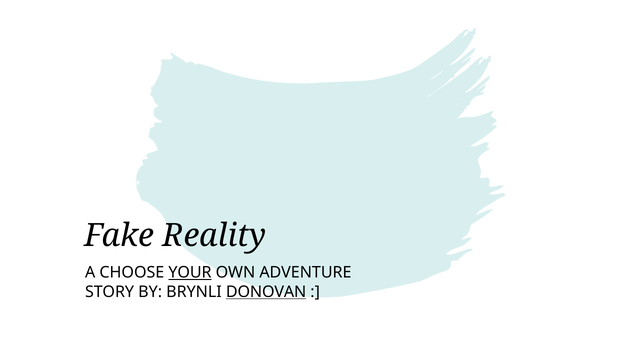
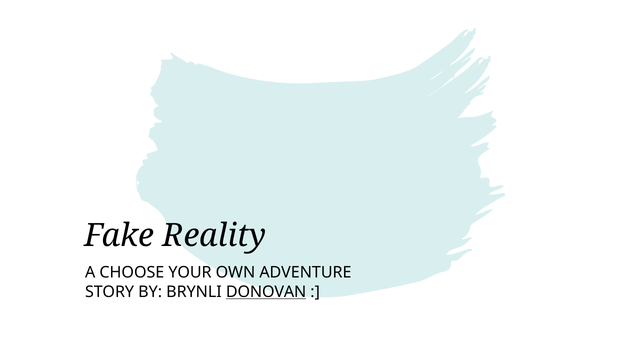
YOUR underline: present -> none (190, 273)
